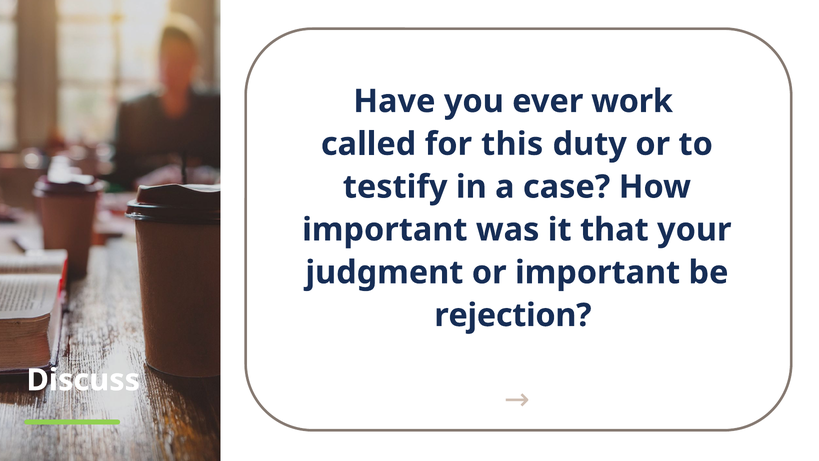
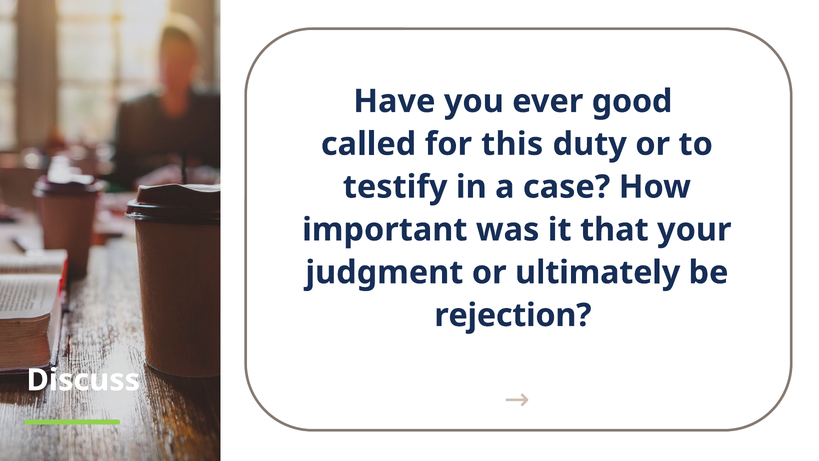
work: work -> good (632, 101)
or important: important -> ultimately (598, 272)
